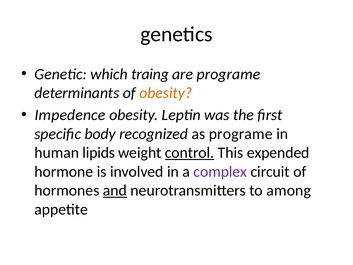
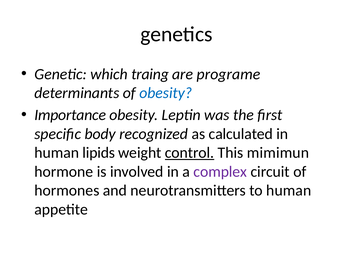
obesity colour: orange -> blue (166, 93)
Impedence: Impedence -> Importance (70, 115)
as programe: programe -> calculated (241, 134)
expended: expended -> mimimun (278, 153)
and underline: present -> none (115, 190)
to among: among -> human (289, 190)
